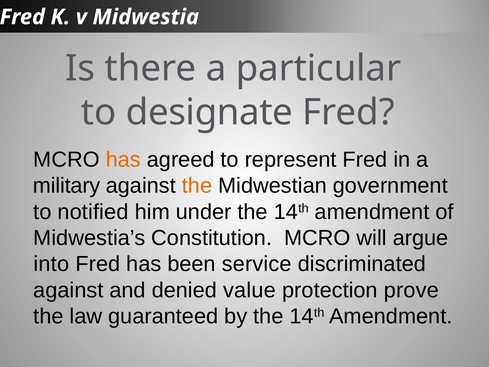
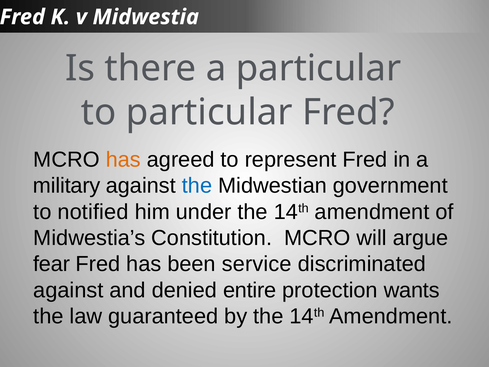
to designate: designate -> particular (209, 112)
the colour: orange -> blue (197, 186)
into: into -> fear (52, 264)
value: value -> entire (250, 290)
prove: prove -> wants (412, 290)
